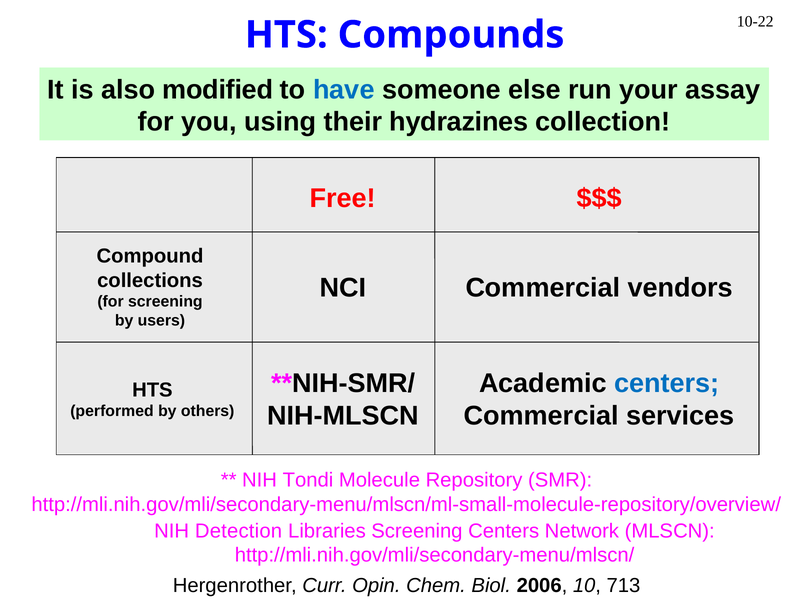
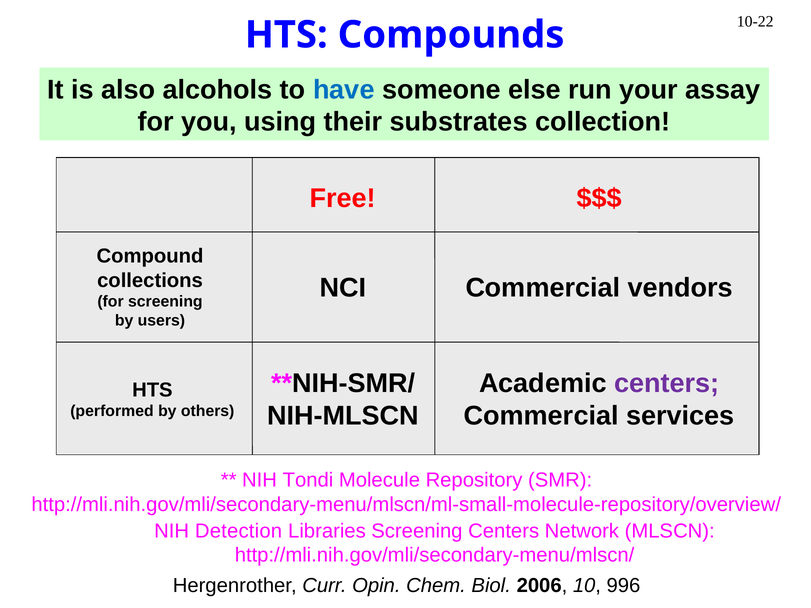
modified: modified -> alcohols (218, 90)
hydrazines: hydrazines -> substrates (459, 122)
centers colour: blue -> purple (667, 384)
713: 713 -> 996 (623, 586)
